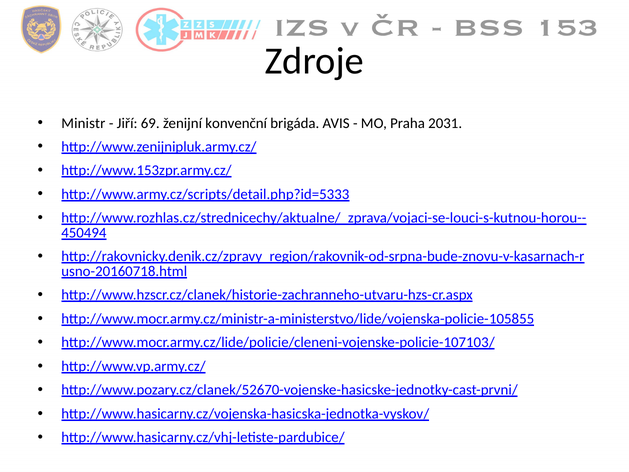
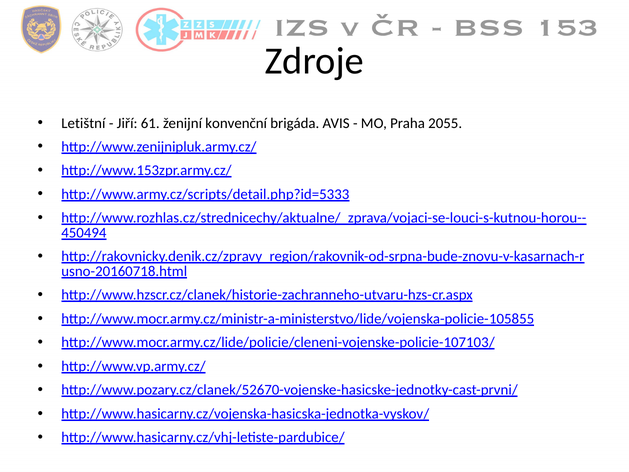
Ministr: Ministr -> Letištní (83, 123)
69: 69 -> 61 (150, 123)
2031: 2031 -> 2055 (445, 123)
